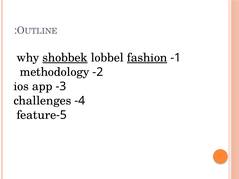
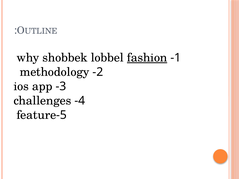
shobbek underline: present -> none (65, 58)
